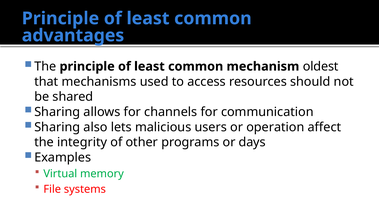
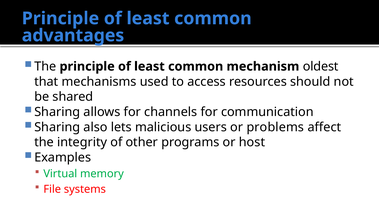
operation: operation -> problems (275, 127)
days: days -> host (252, 142)
